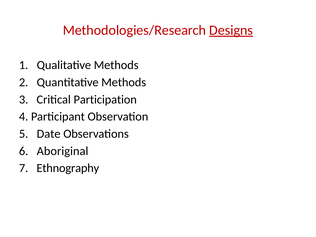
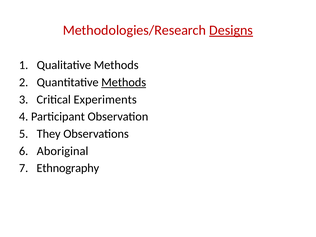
Methods underline: none -> present (124, 82)
Participation: Participation -> Experiments (105, 99)
Date: Date -> They (49, 134)
